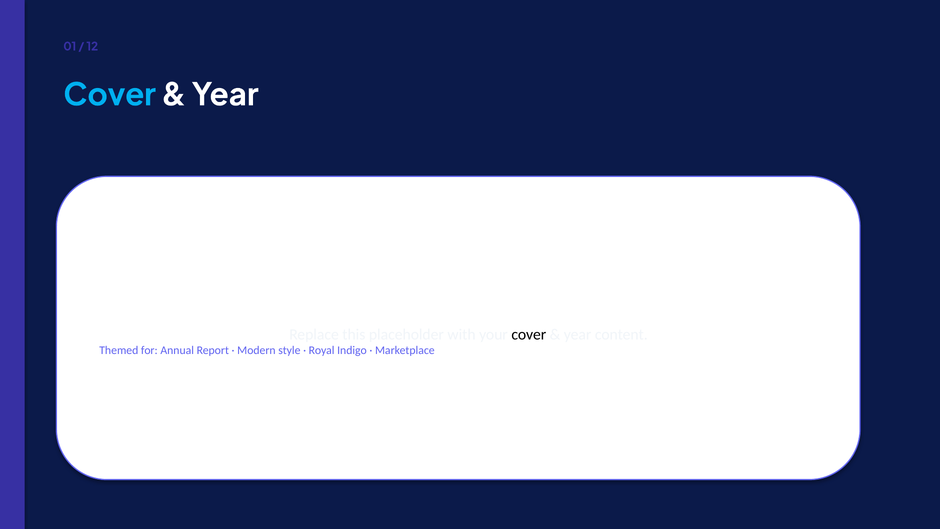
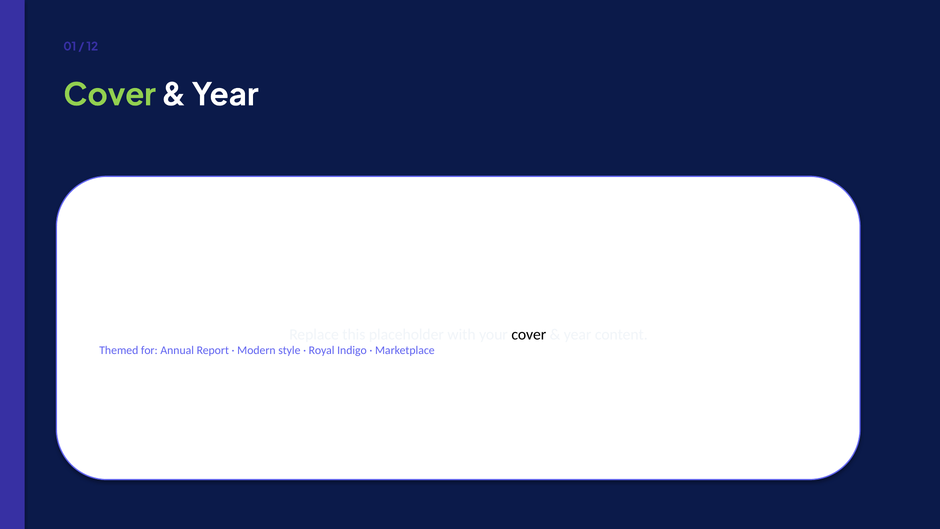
Cover colour: light blue -> light green (110, 95)
